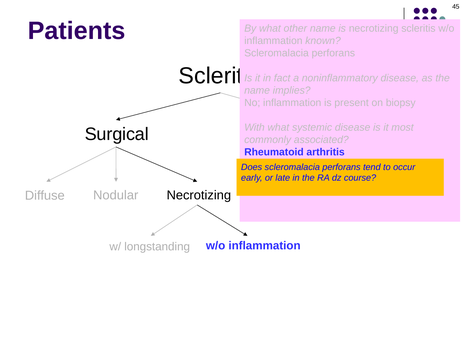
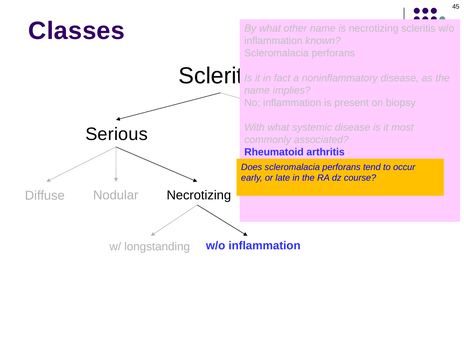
Patients: Patients -> Classes (77, 31)
Surgical: Surgical -> Serious (117, 134)
